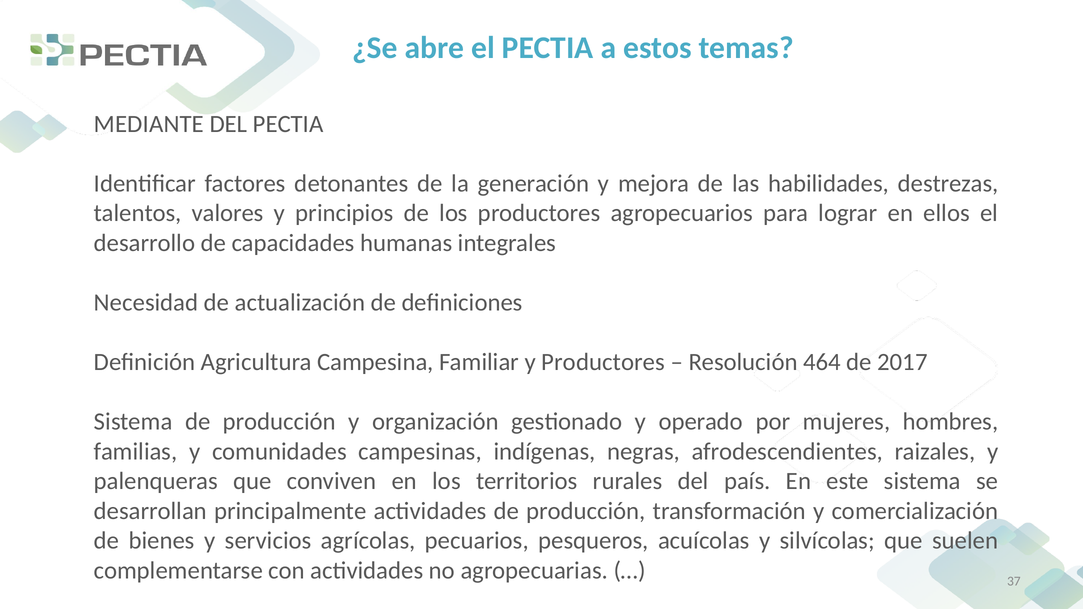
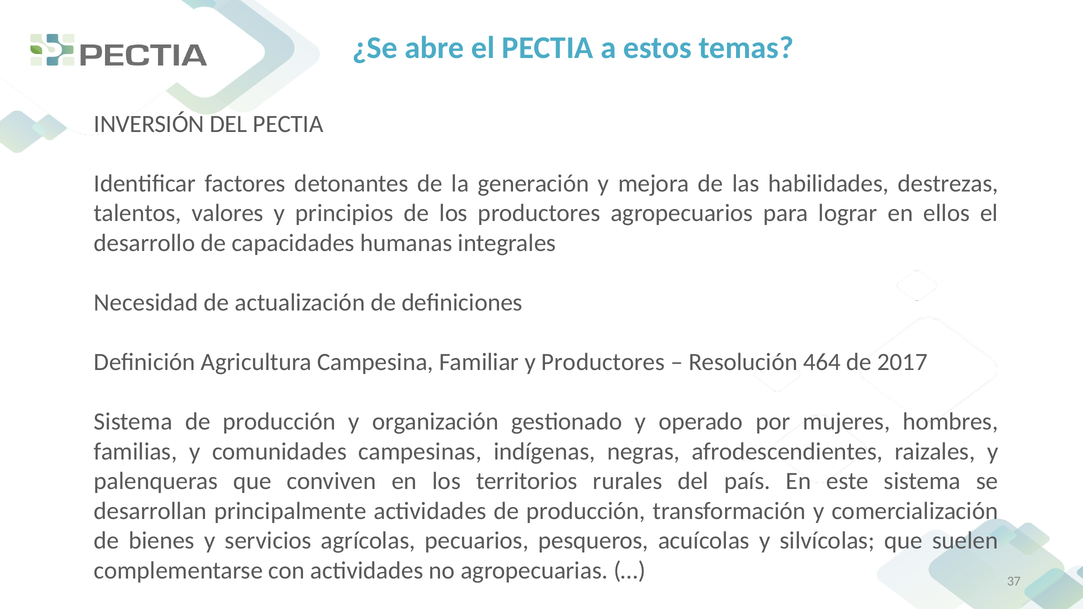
MEDIANTE: MEDIANTE -> INVERSIÓN (149, 124)
